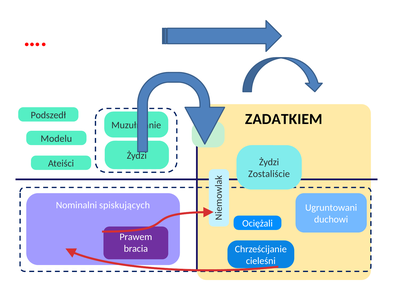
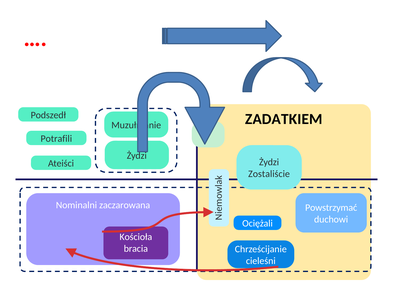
Modelu: Modelu -> Potrafili (56, 139)
spiskujących: spiskujących -> zaczarowana (125, 205)
Ugruntowani: Ugruntowani -> Powstrzymać (331, 207)
Prawem: Prawem -> Kościoła (136, 237)
